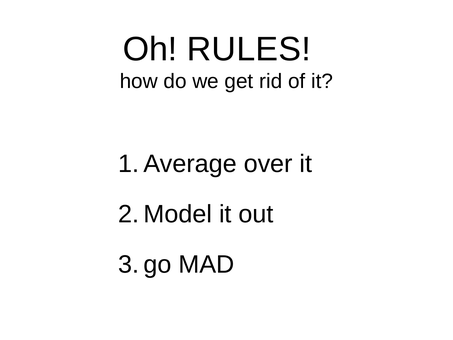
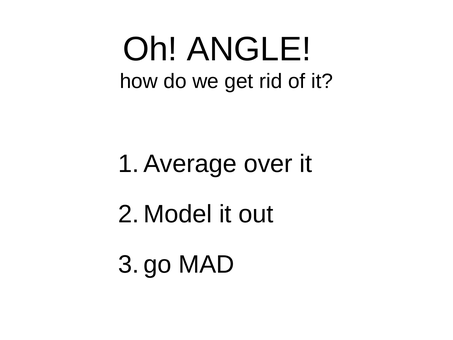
RULES: RULES -> ANGLE (249, 49)
